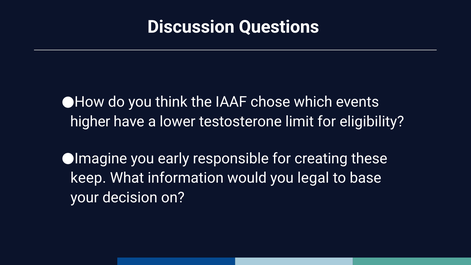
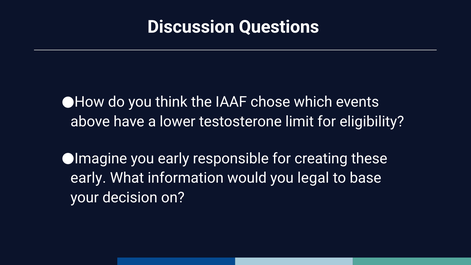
higher: higher -> above (90, 122)
keep: keep -> early (88, 178)
